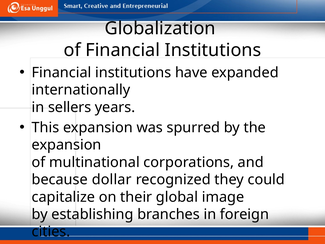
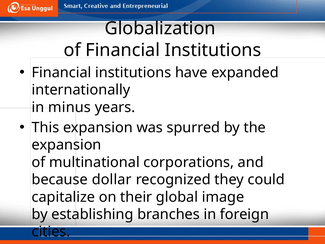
sellers: sellers -> minus (70, 107)
